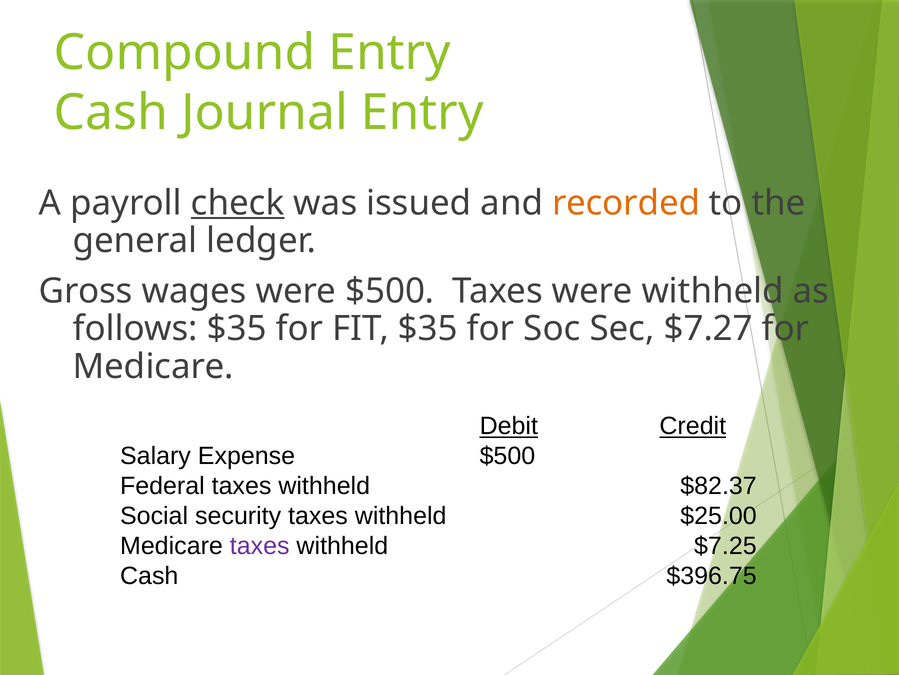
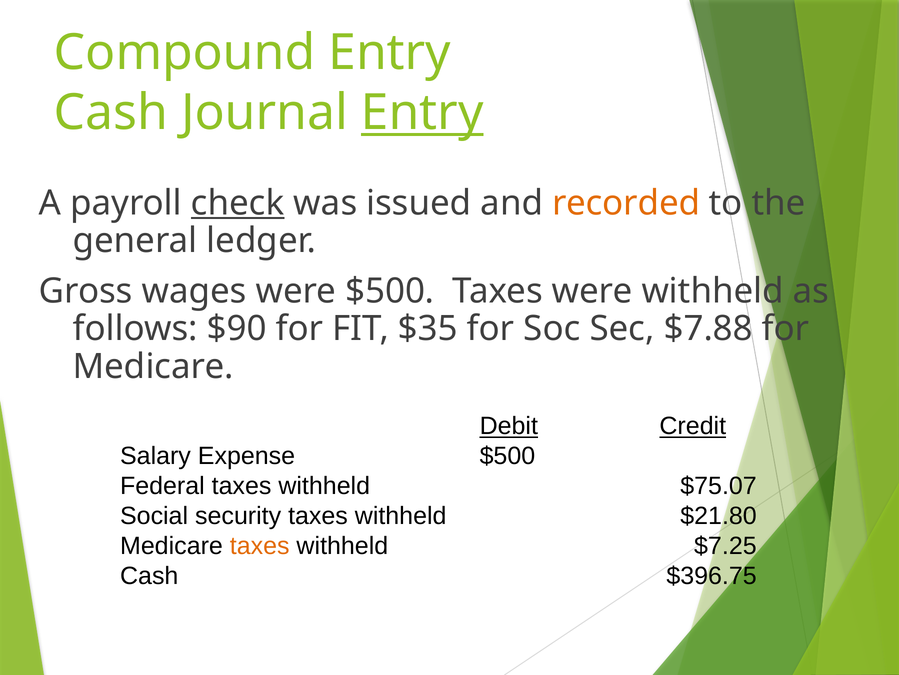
Entry underline: none -> present (422, 113)
follows $35: $35 -> $90 (237, 328)
$7.27: $7.27 -> $7.88 (708, 328)
$82.37: $82.37 -> $75.07 (719, 486)
$25.00: $25.00 -> $21.80 (719, 516)
taxes colour: purple -> orange (260, 546)
